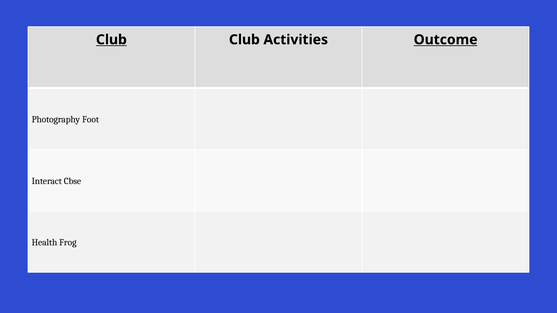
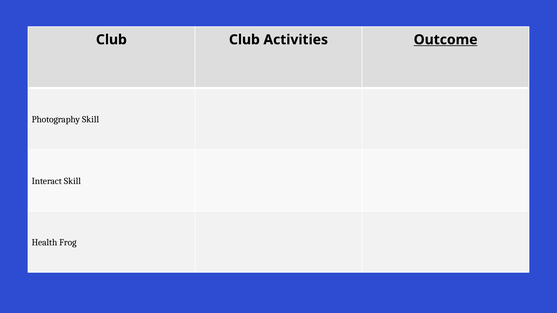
Club underline: present -> none (111, 40)
Photography Foot: Foot -> Skill (91, 120)
Interact Cbse: Cbse -> Skill (72, 181)
